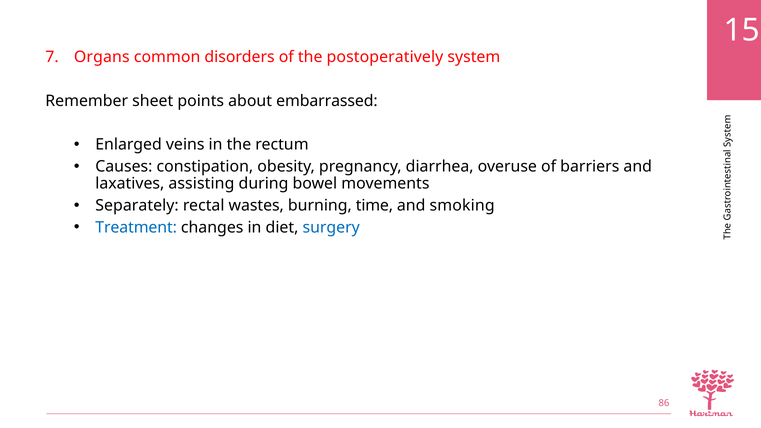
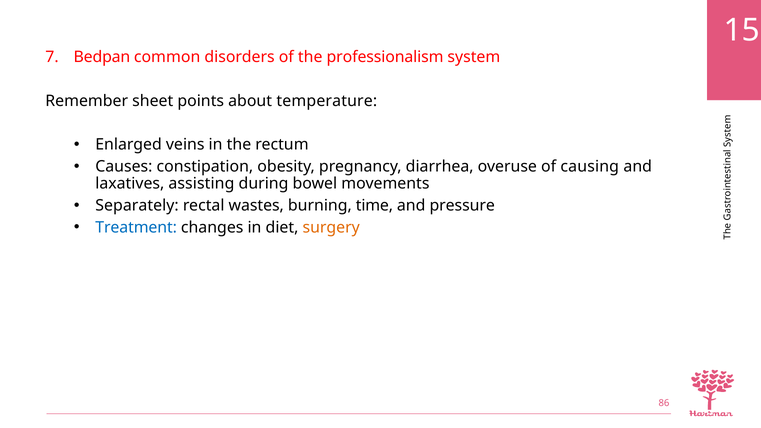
Organs: Organs -> Bedpan (102, 57)
postoperatively: postoperatively -> professionalism (385, 57)
embarrassed: embarrassed -> temperature (327, 101)
barriers: barriers -> causing (590, 167)
smoking: smoking -> pressure (462, 206)
surgery colour: blue -> orange (331, 227)
